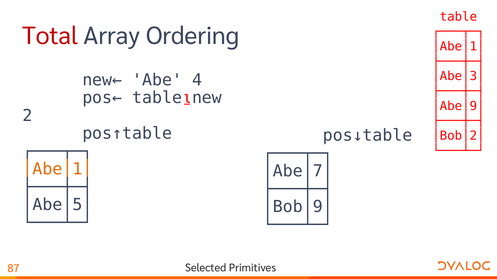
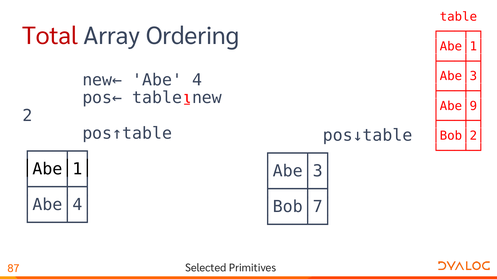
│Abe│1│ colour: orange -> black (57, 170)
│Abe│7│: │Abe│7│ -> │Abe│3│ (298, 172)
│Abe│5│: │Abe│5│ -> │Abe│4│ (57, 205)
│Bob│9│: │Bob│9│ -> │Bob│7│ (298, 207)
